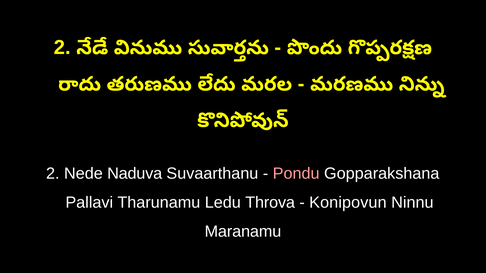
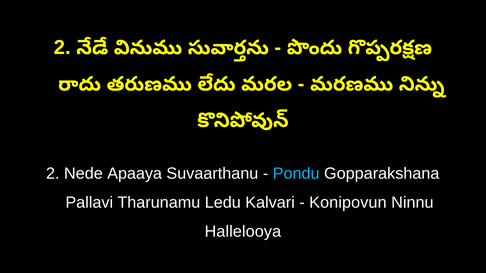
Naduva: Naduva -> Apaaya (135, 174)
Pondu colour: pink -> light blue (296, 174)
Throva: Throva -> Kalvari (270, 203)
Maranamu: Maranamu -> Hallelooya (243, 232)
